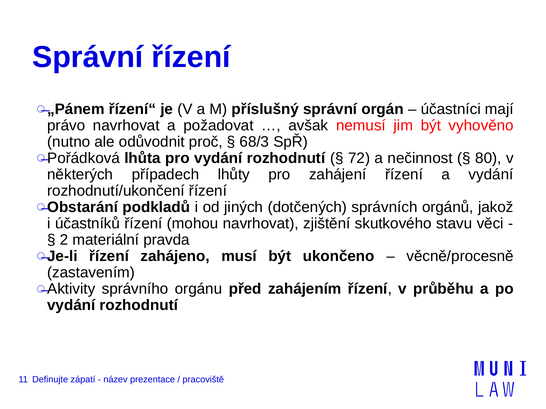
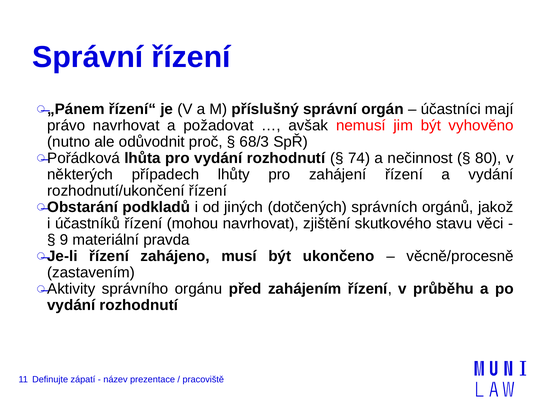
72: 72 -> 74 (359, 158)
2: 2 -> 9 (64, 240)
